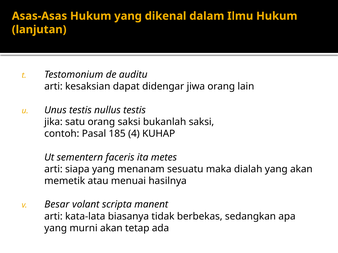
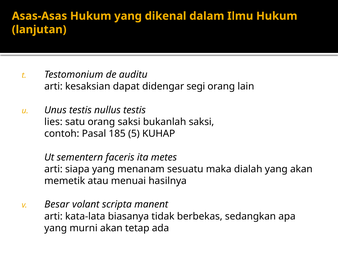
jiwa: jiwa -> segi (196, 87)
jika: jika -> lies (53, 122)
4: 4 -> 5 (134, 134)
